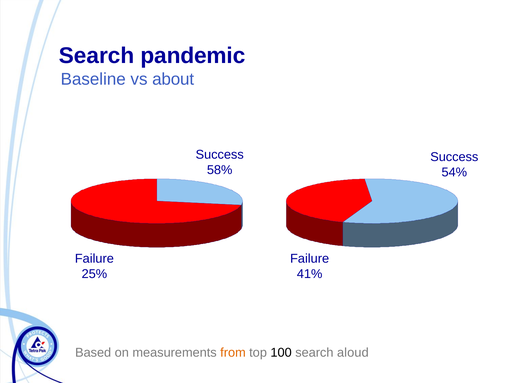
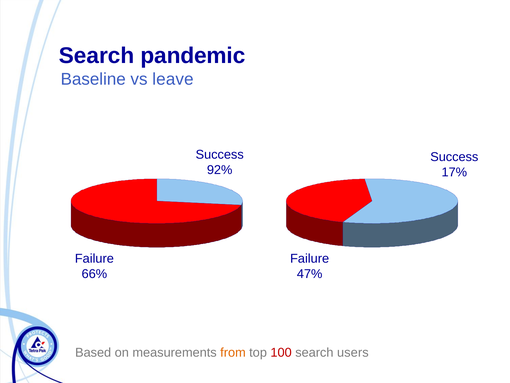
about: about -> leave (173, 79)
58%: 58% -> 92% (220, 170)
54%: 54% -> 17% (454, 172)
25%: 25% -> 66% (94, 274)
41%: 41% -> 47% (310, 274)
100 colour: black -> red (281, 352)
aloud: aloud -> users (353, 352)
